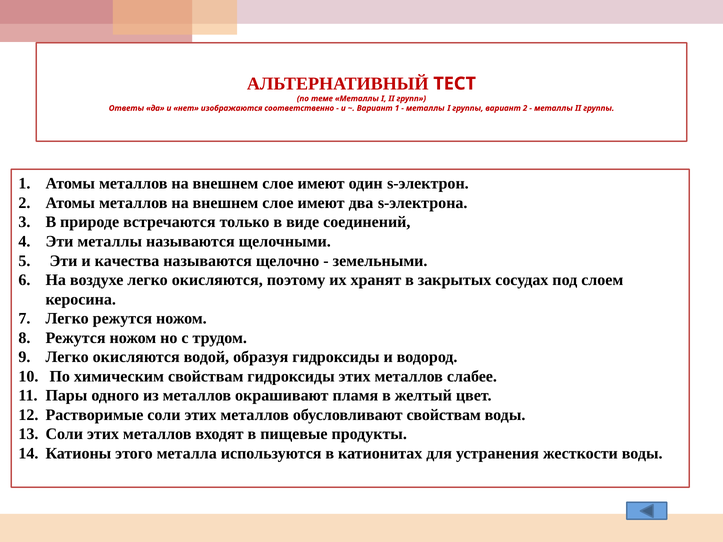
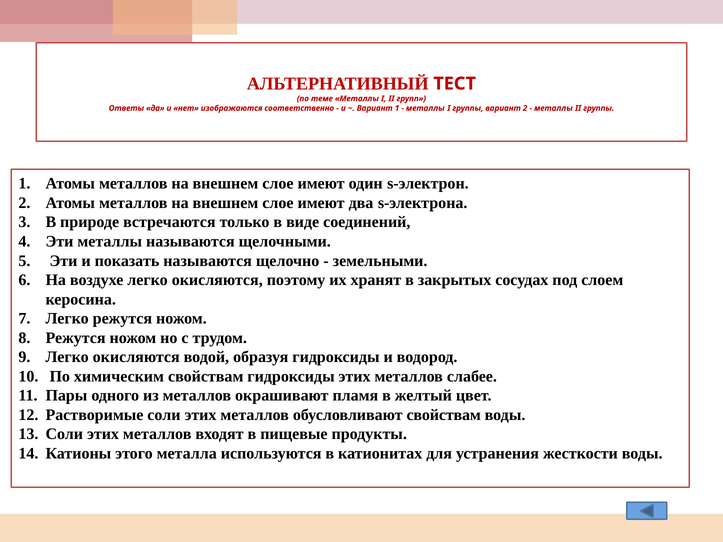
качества: качества -> показать (127, 261)
